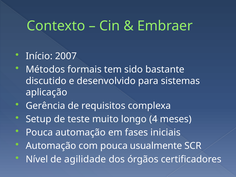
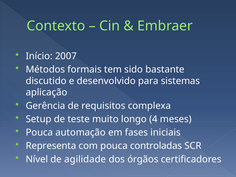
Automação: Automação -> Representa (51, 146)
usualmente: usualmente -> controladas (156, 146)
